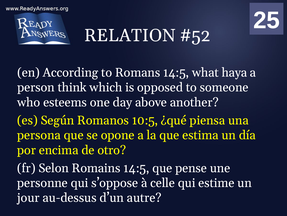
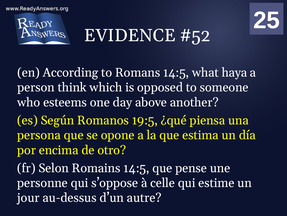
RELATION: RELATION -> EVIDENCE (130, 35)
10:5: 10:5 -> 19:5 (145, 120)
